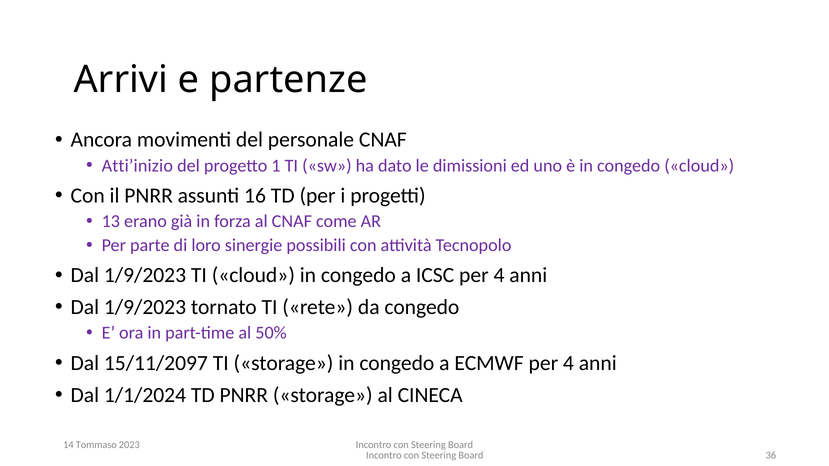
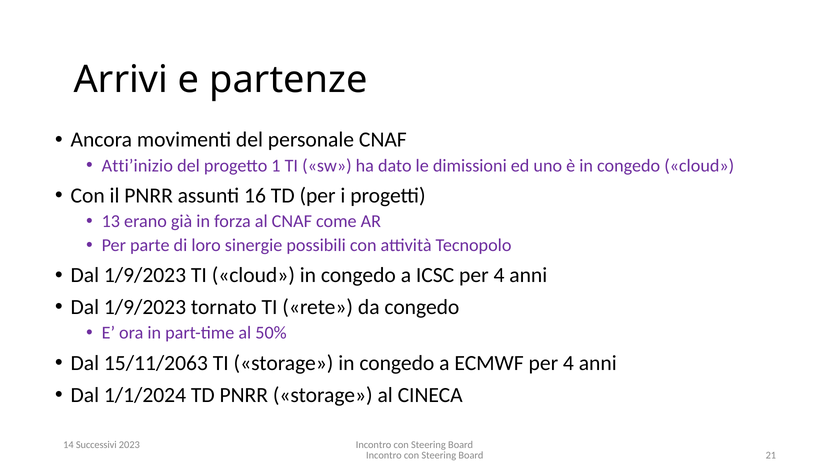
15/11/2097: 15/11/2097 -> 15/11/2063 (156, 363)
Tommaso: Tommaso -> Successivi (96, 445)
36: 36 -> 21 (771, 456)
